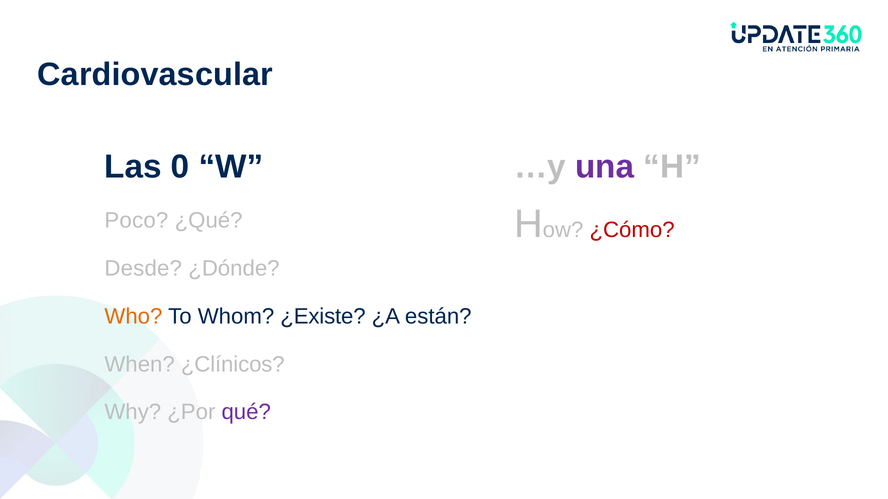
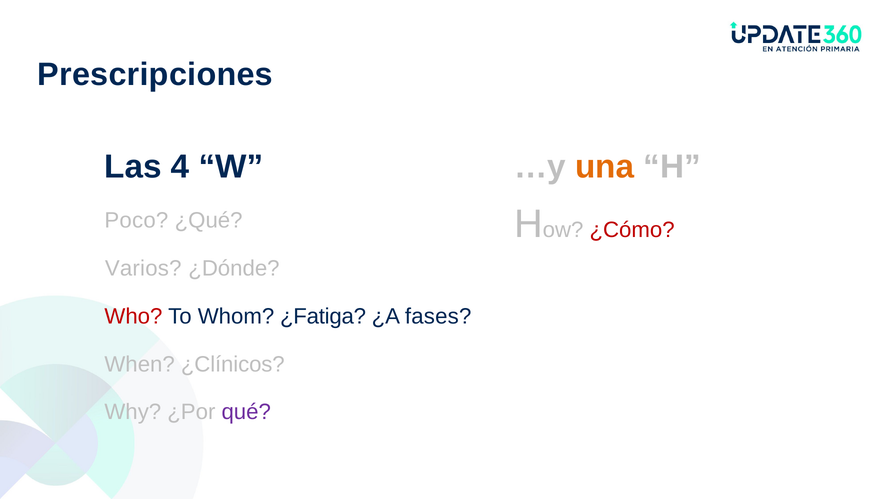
Cardiovascular: Cardiovascular -> Prescripciones (155, 75)
0: 0 -> 4 (180, 167)
una colour: purple -> orange (605, 167)
Desde: Desde -> Varios (143, 269)
Who colour: orange -> red (133, 317)
¿Existe: ¿Existe -> ¿Fatiga (323, 317)
están: están -> fases (438, 317)
